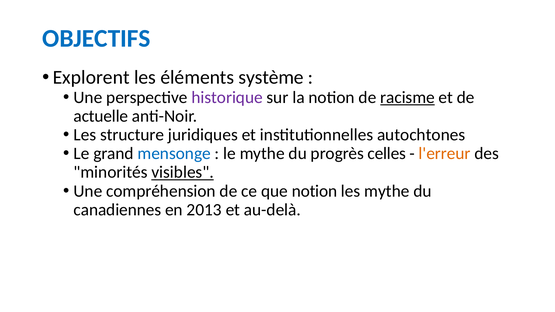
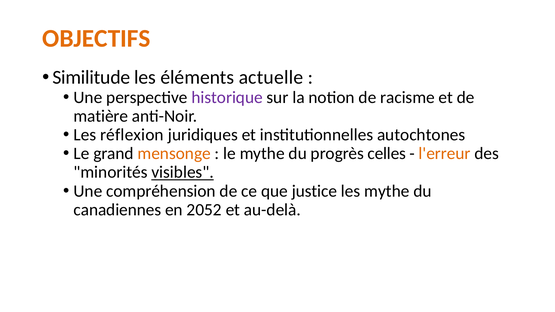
OBJECTIFS colour: blue -> orange (96, 38)
Explorent: Explorent -> Similitude (91, 77)
système: système -> actuelle (271, 77)
racisme underline: present -> none (407, 97)
actuelle: actuelle -> matière (101, 116)
structure: structure -> réflexion (132, 135)
mensonge colour: blue -> orange (174, 154)
que notion: notion -> justice (314, 191)
2013: 2013 -> 2052 (204, 210)
